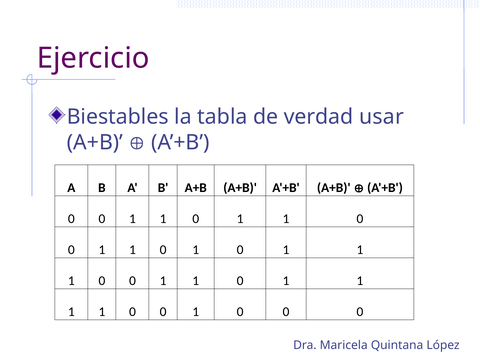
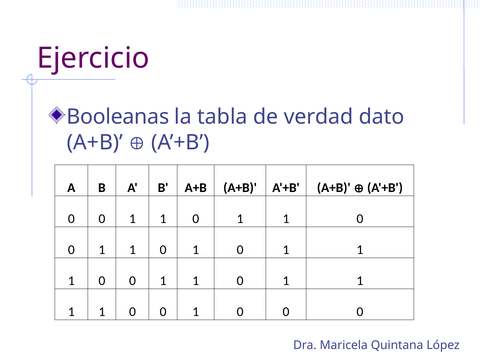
Biestables: Biestables -> Booleanas (118, 117)
usar: usar -> dato (382, 117)
